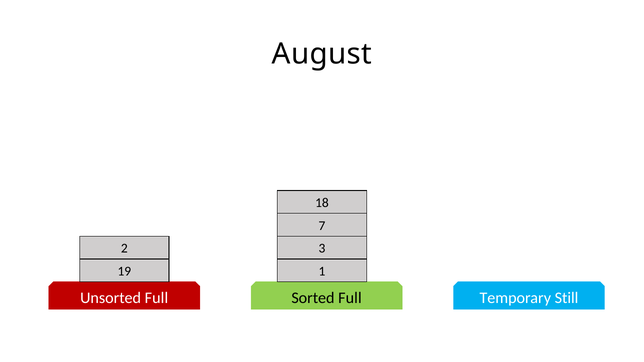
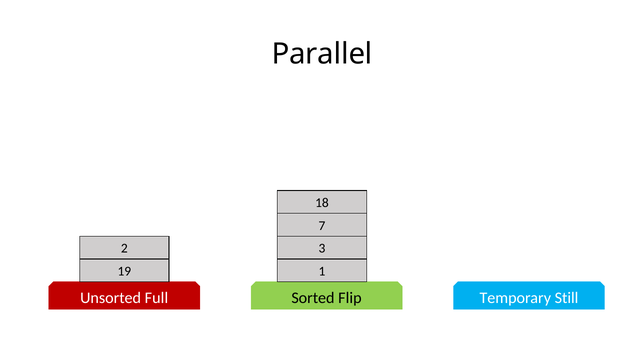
August: August -> Parallel (322, 54)
Sorted Full: Full -> Flip (350, 298)
